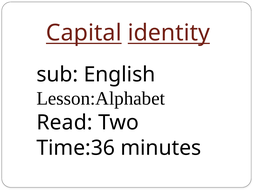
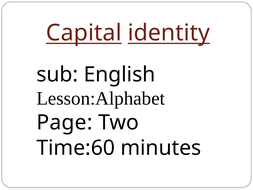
Read: Read -> Page (65, 122)
Time:36: Time:36 -> Time:60 (76, 148)
